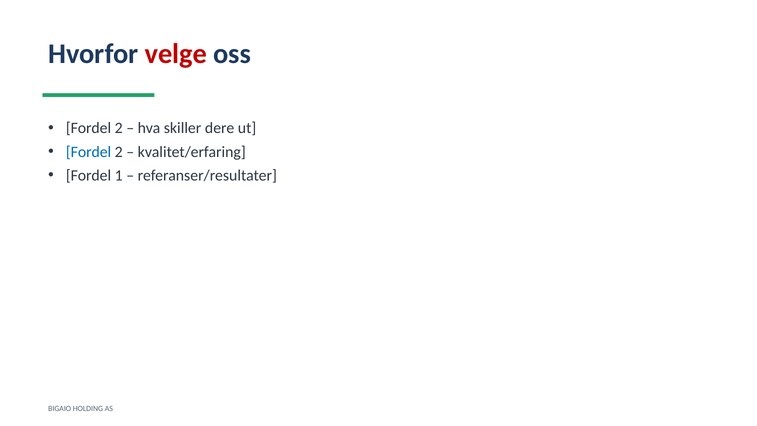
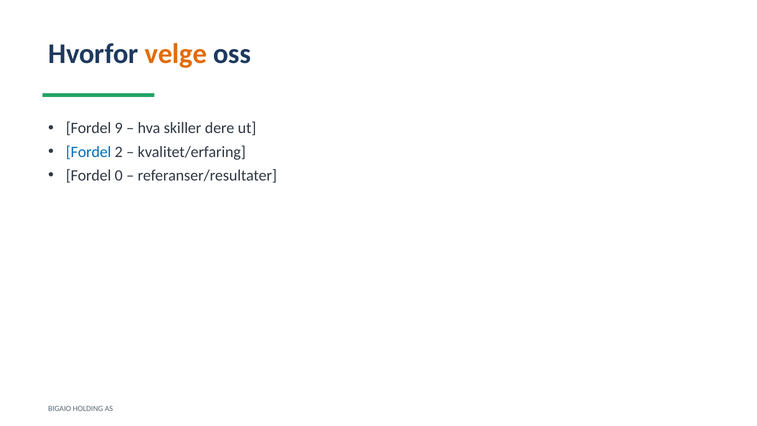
velge colour: red -> orange (176, 54)
2: 2 -> 9 (119, 128)
1: 1 -> 0 (119, 176)
